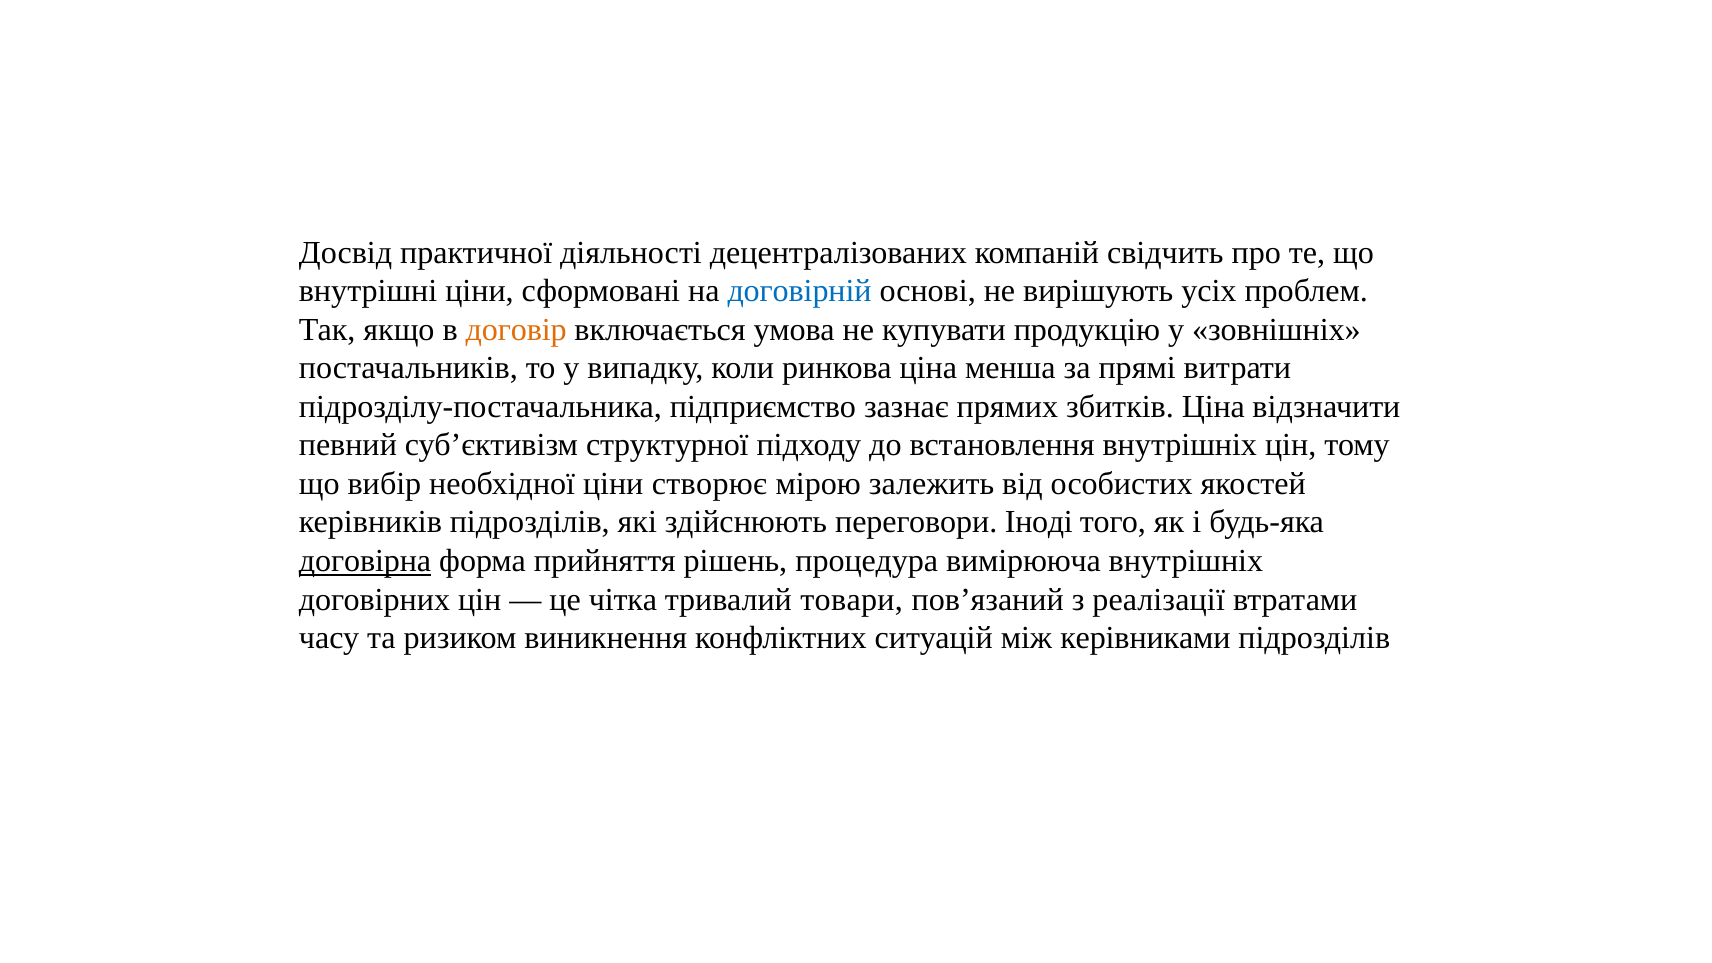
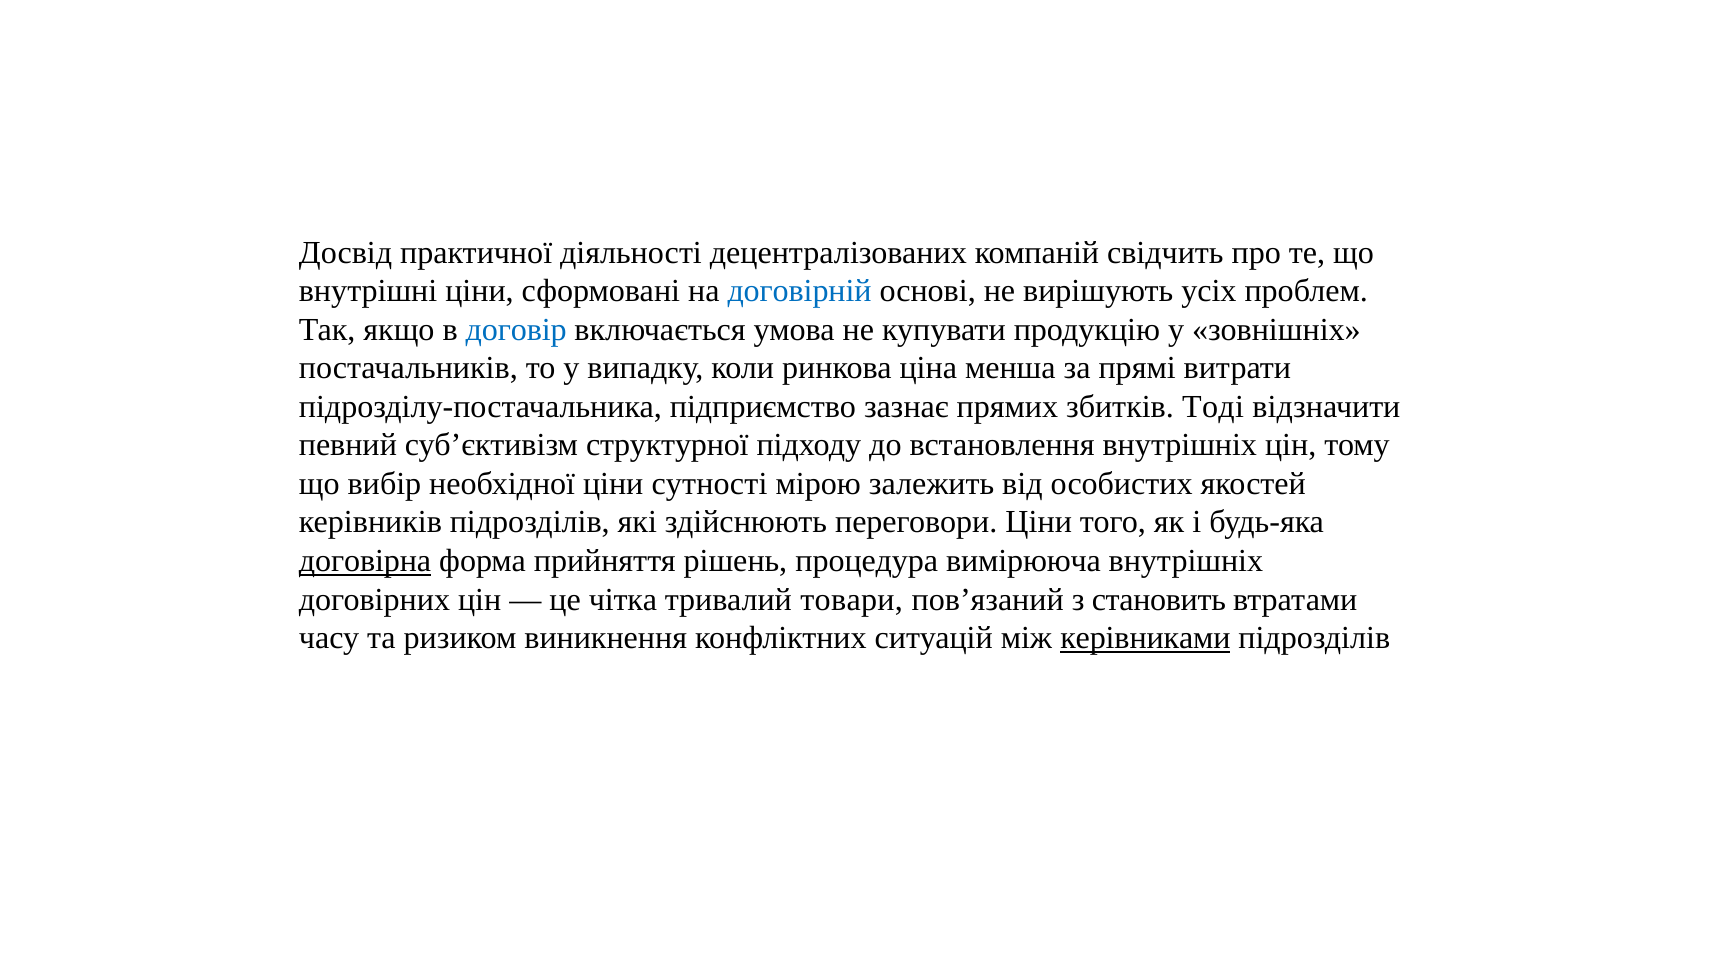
договір colour: orange -> blue (516, 330)
збитків Ціна: Ціна -> Тоді (1213, 407)
створює: створює -> сутності (709, 484)
переговори Іноді: Іноді -> Ціни (1039, 522)
реалізації: реалізації -> становить (1159, 599)
керівниками underline: none -> present (1145, 638)
